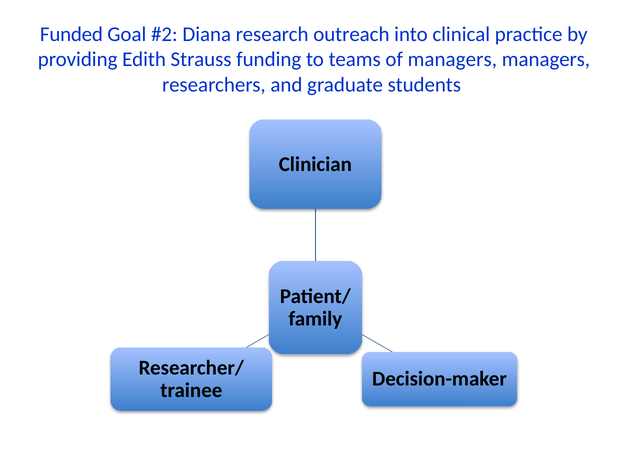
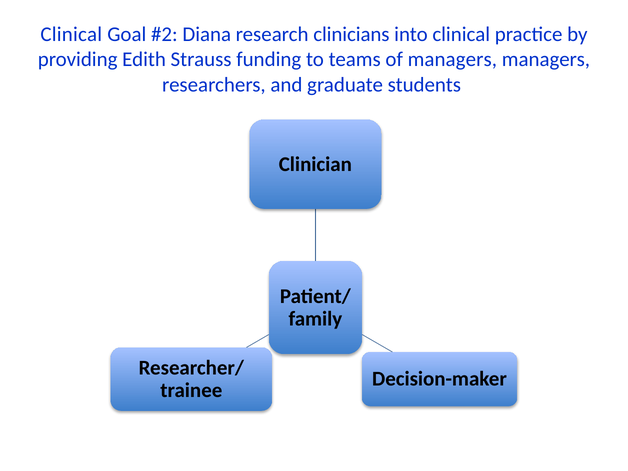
Funded: Funded -> Clinical (71, 34)
outreach: outreach -> clinicians (351, 34)
